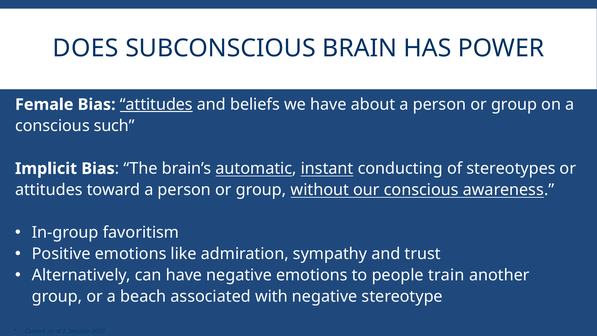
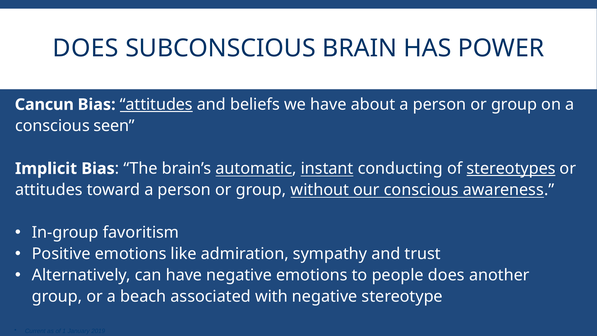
Female: Female -> Cancun (44, 105)
such: such -> seen (114, 126)
stereotypes underline: none -> present (511, 168)
people train: train -> does (446, 275)
